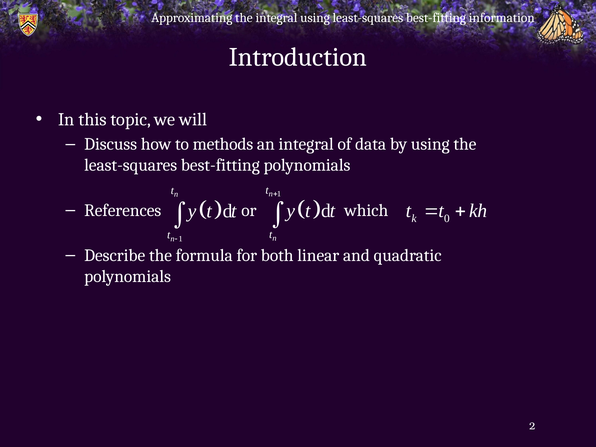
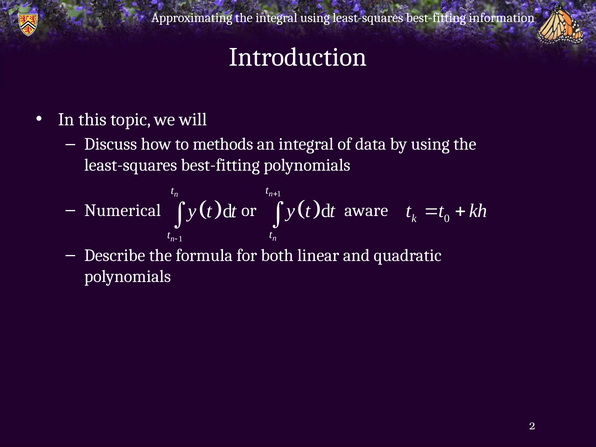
References: References -> Numerical (123, 210)
which: which -> aware (366, 210)
